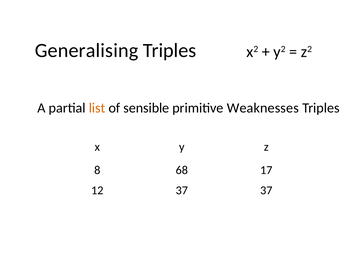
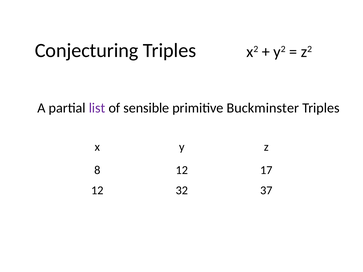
Generalising: Generalising -> Conjecturing (87, 50)
list colour: orange -> purple (97, 108)
Weaknesses: Weaknesses -> Buckminster (263, 108)
8 68: 68 -> 12 (182, 170)
12 37: 37 -> 32 (182, 191)
